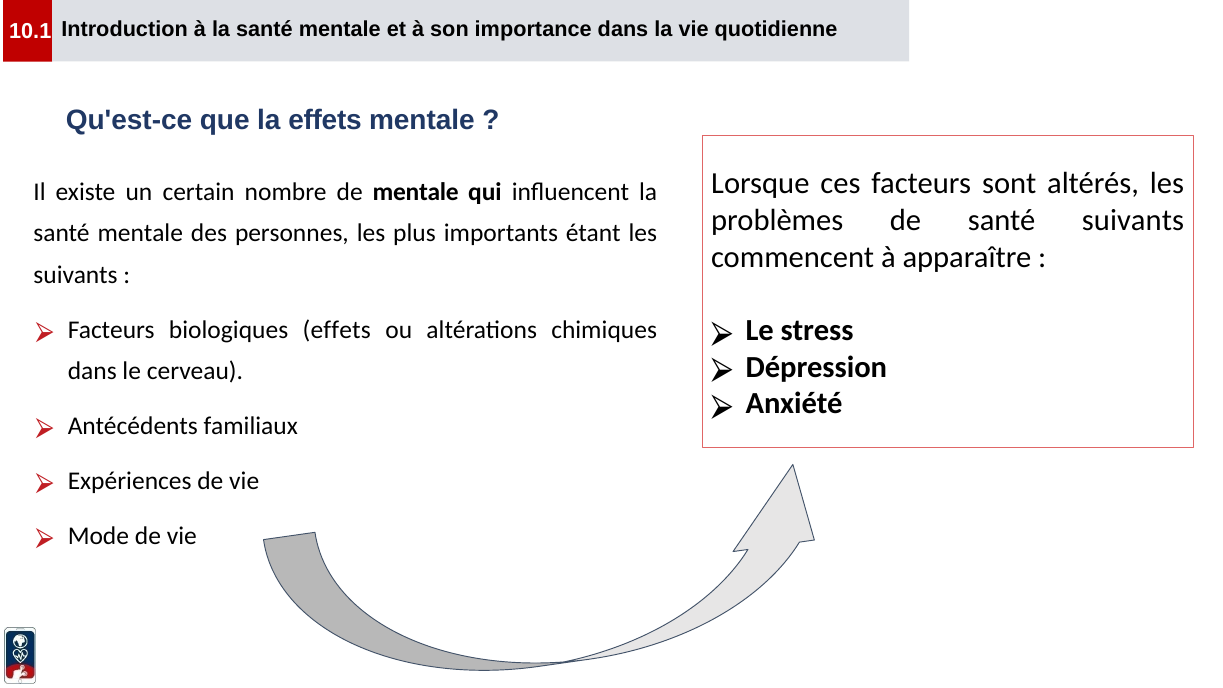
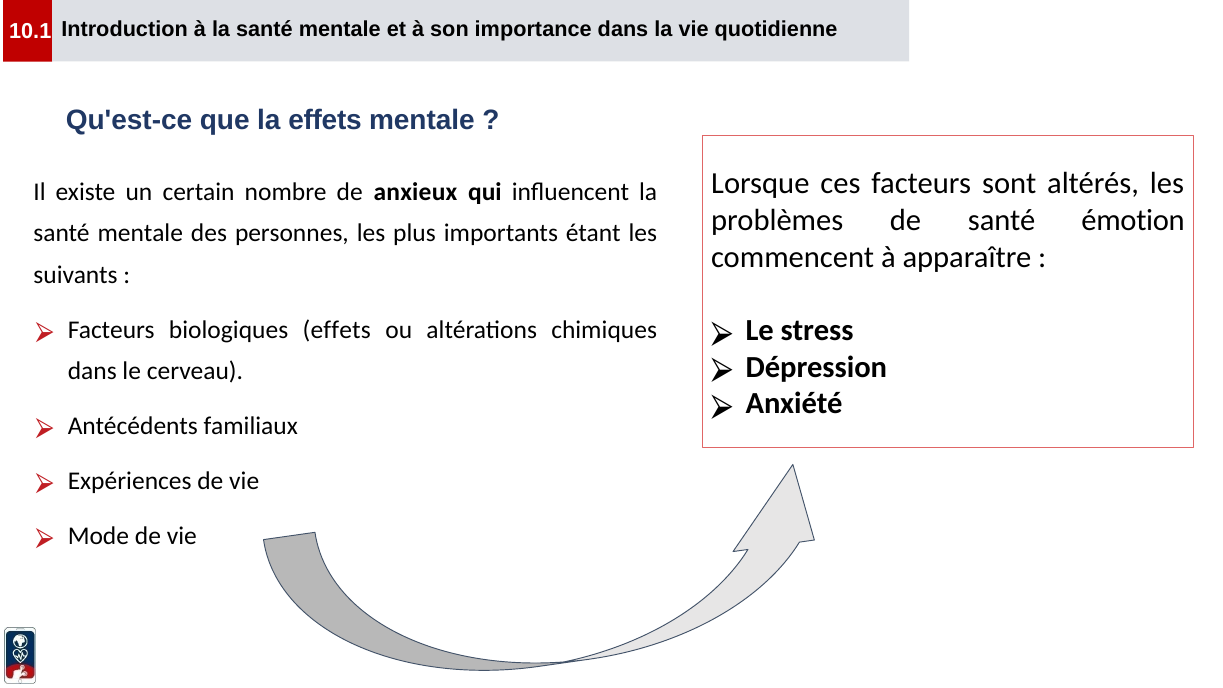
de mentale: mentale -> anxieux (415, 192)
santé suivants: suivants -> émotion (1133, 220)
